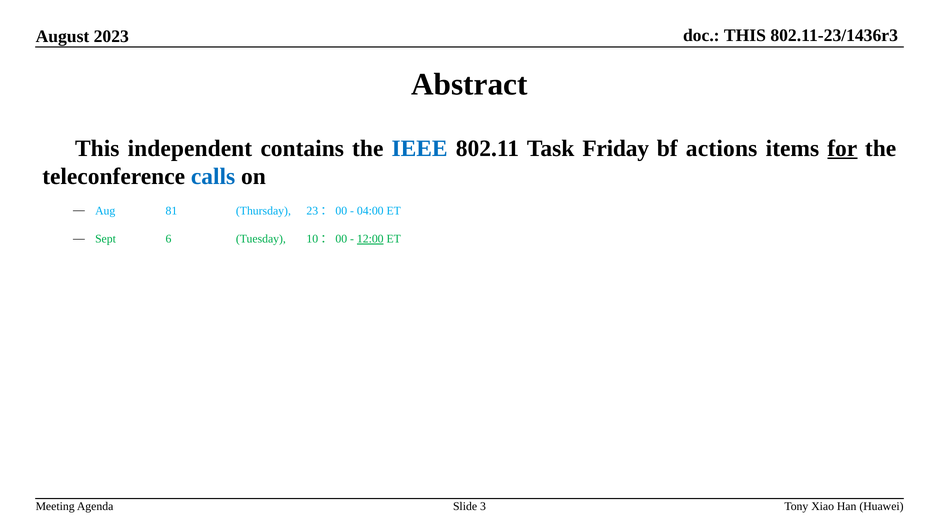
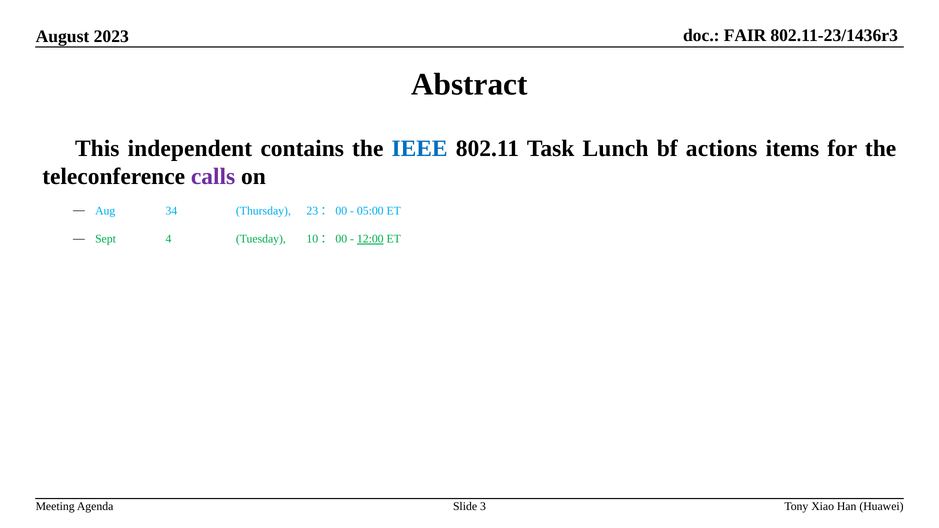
THIS: THIS -> FAIR (745, 35)
Friday: Friday -> Lunch (615, 148)
for underline: present -> none (842, 148)
calls colour: blue -> purple (213, 177)
81: 81 -> 34 (171, 211)
04:00: 04:00 -> 05:00 (370, 211)
6: 6 -> 4 (168, 239)
